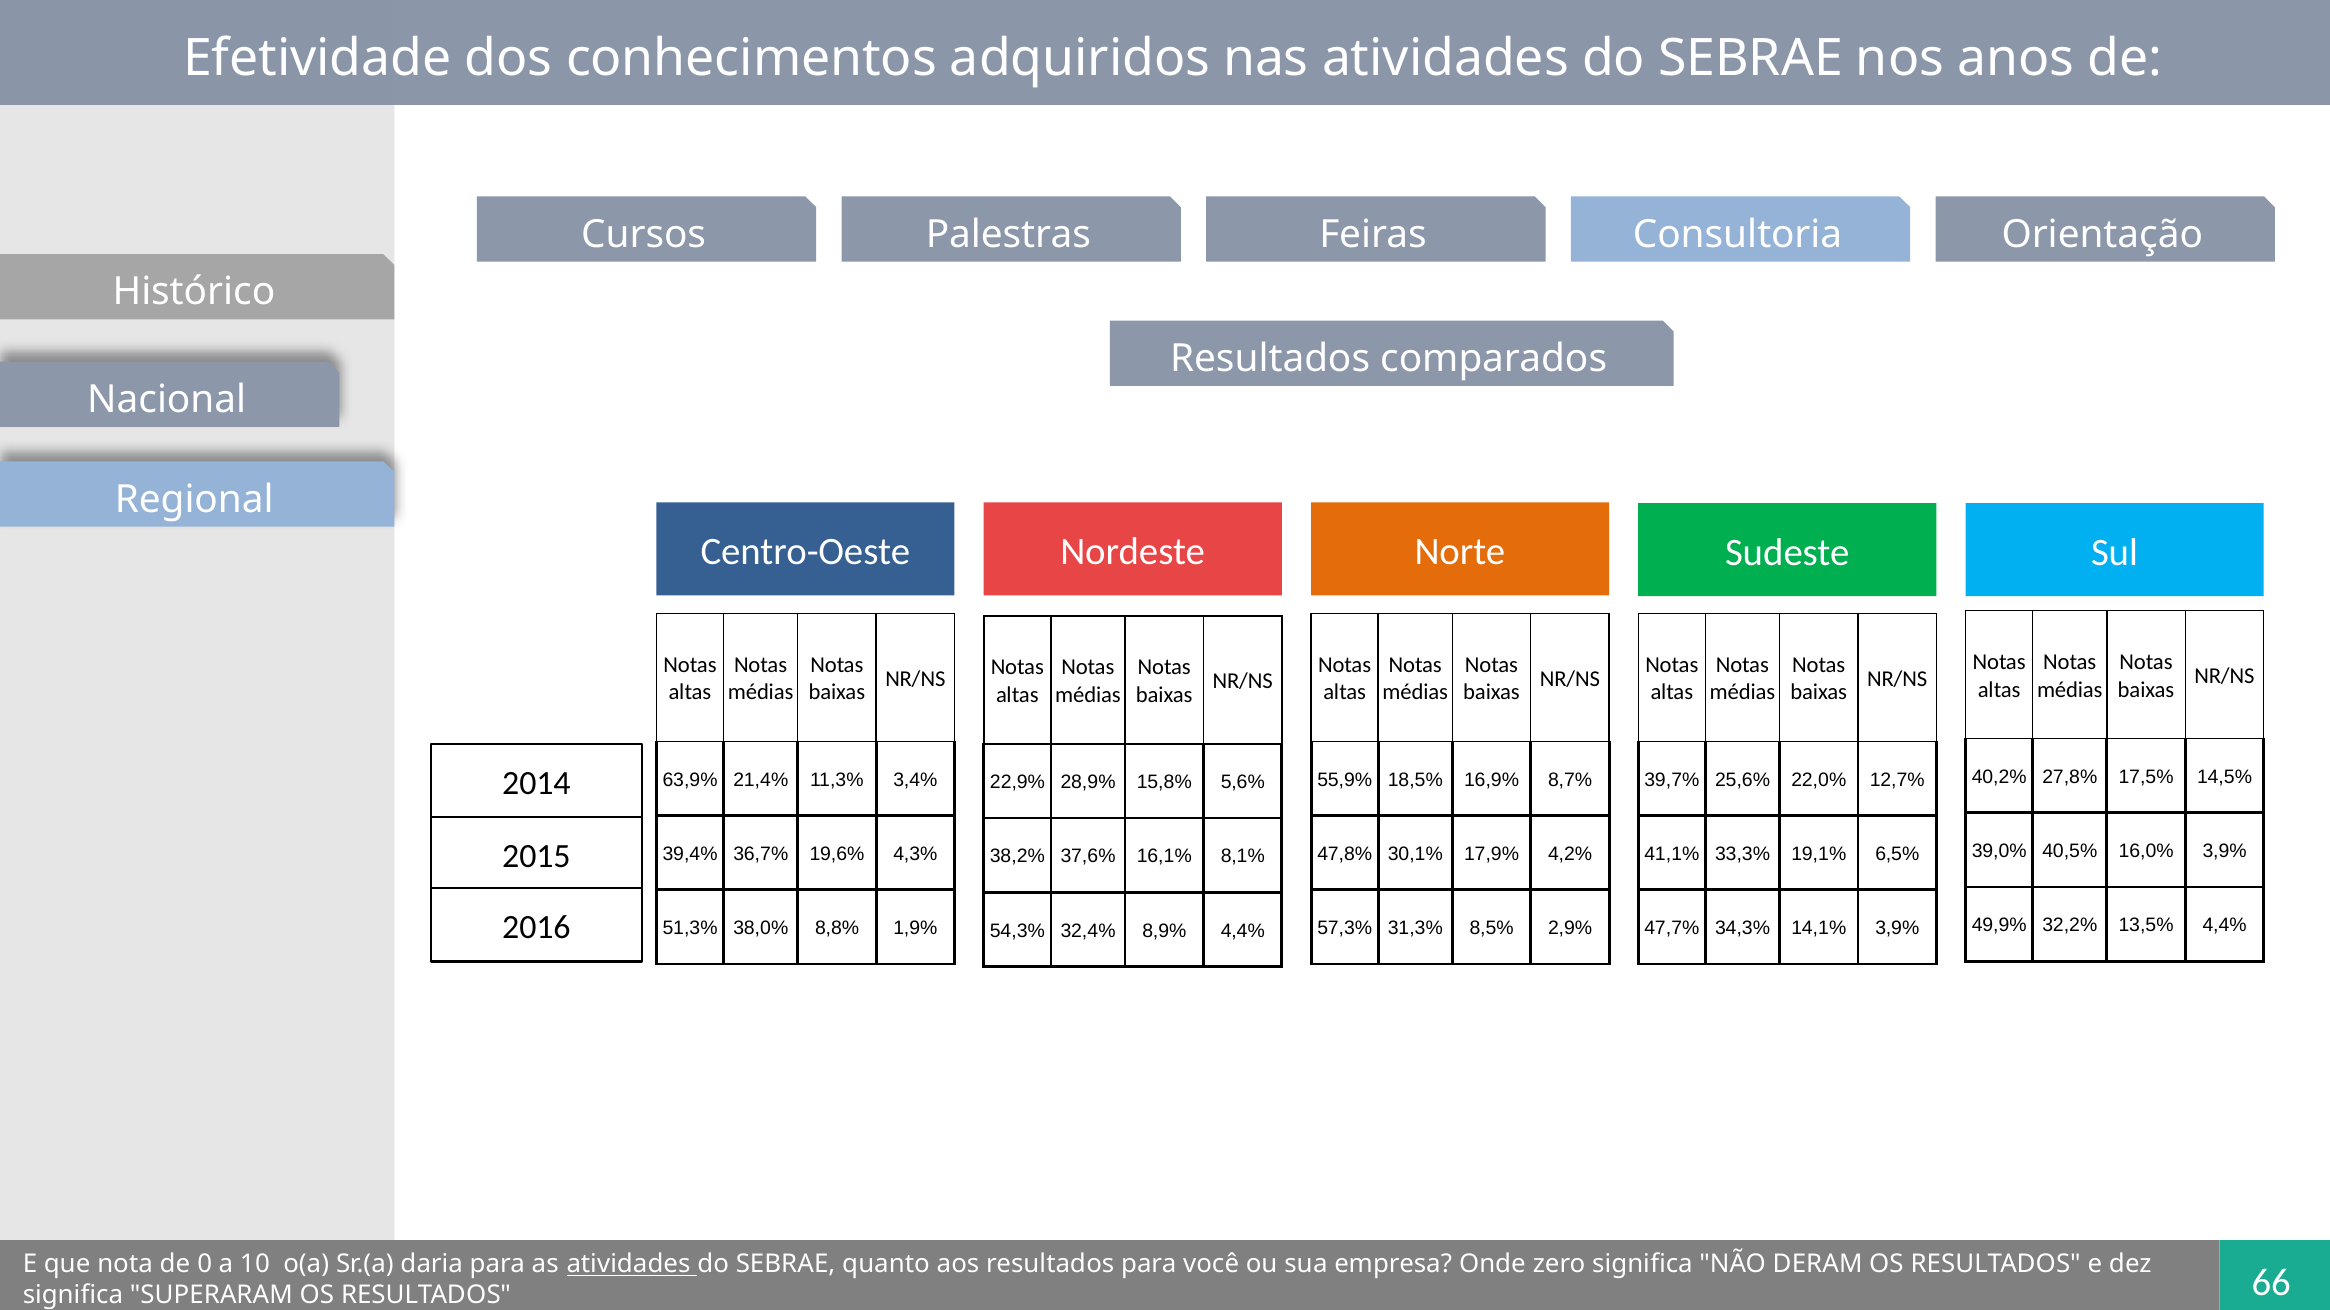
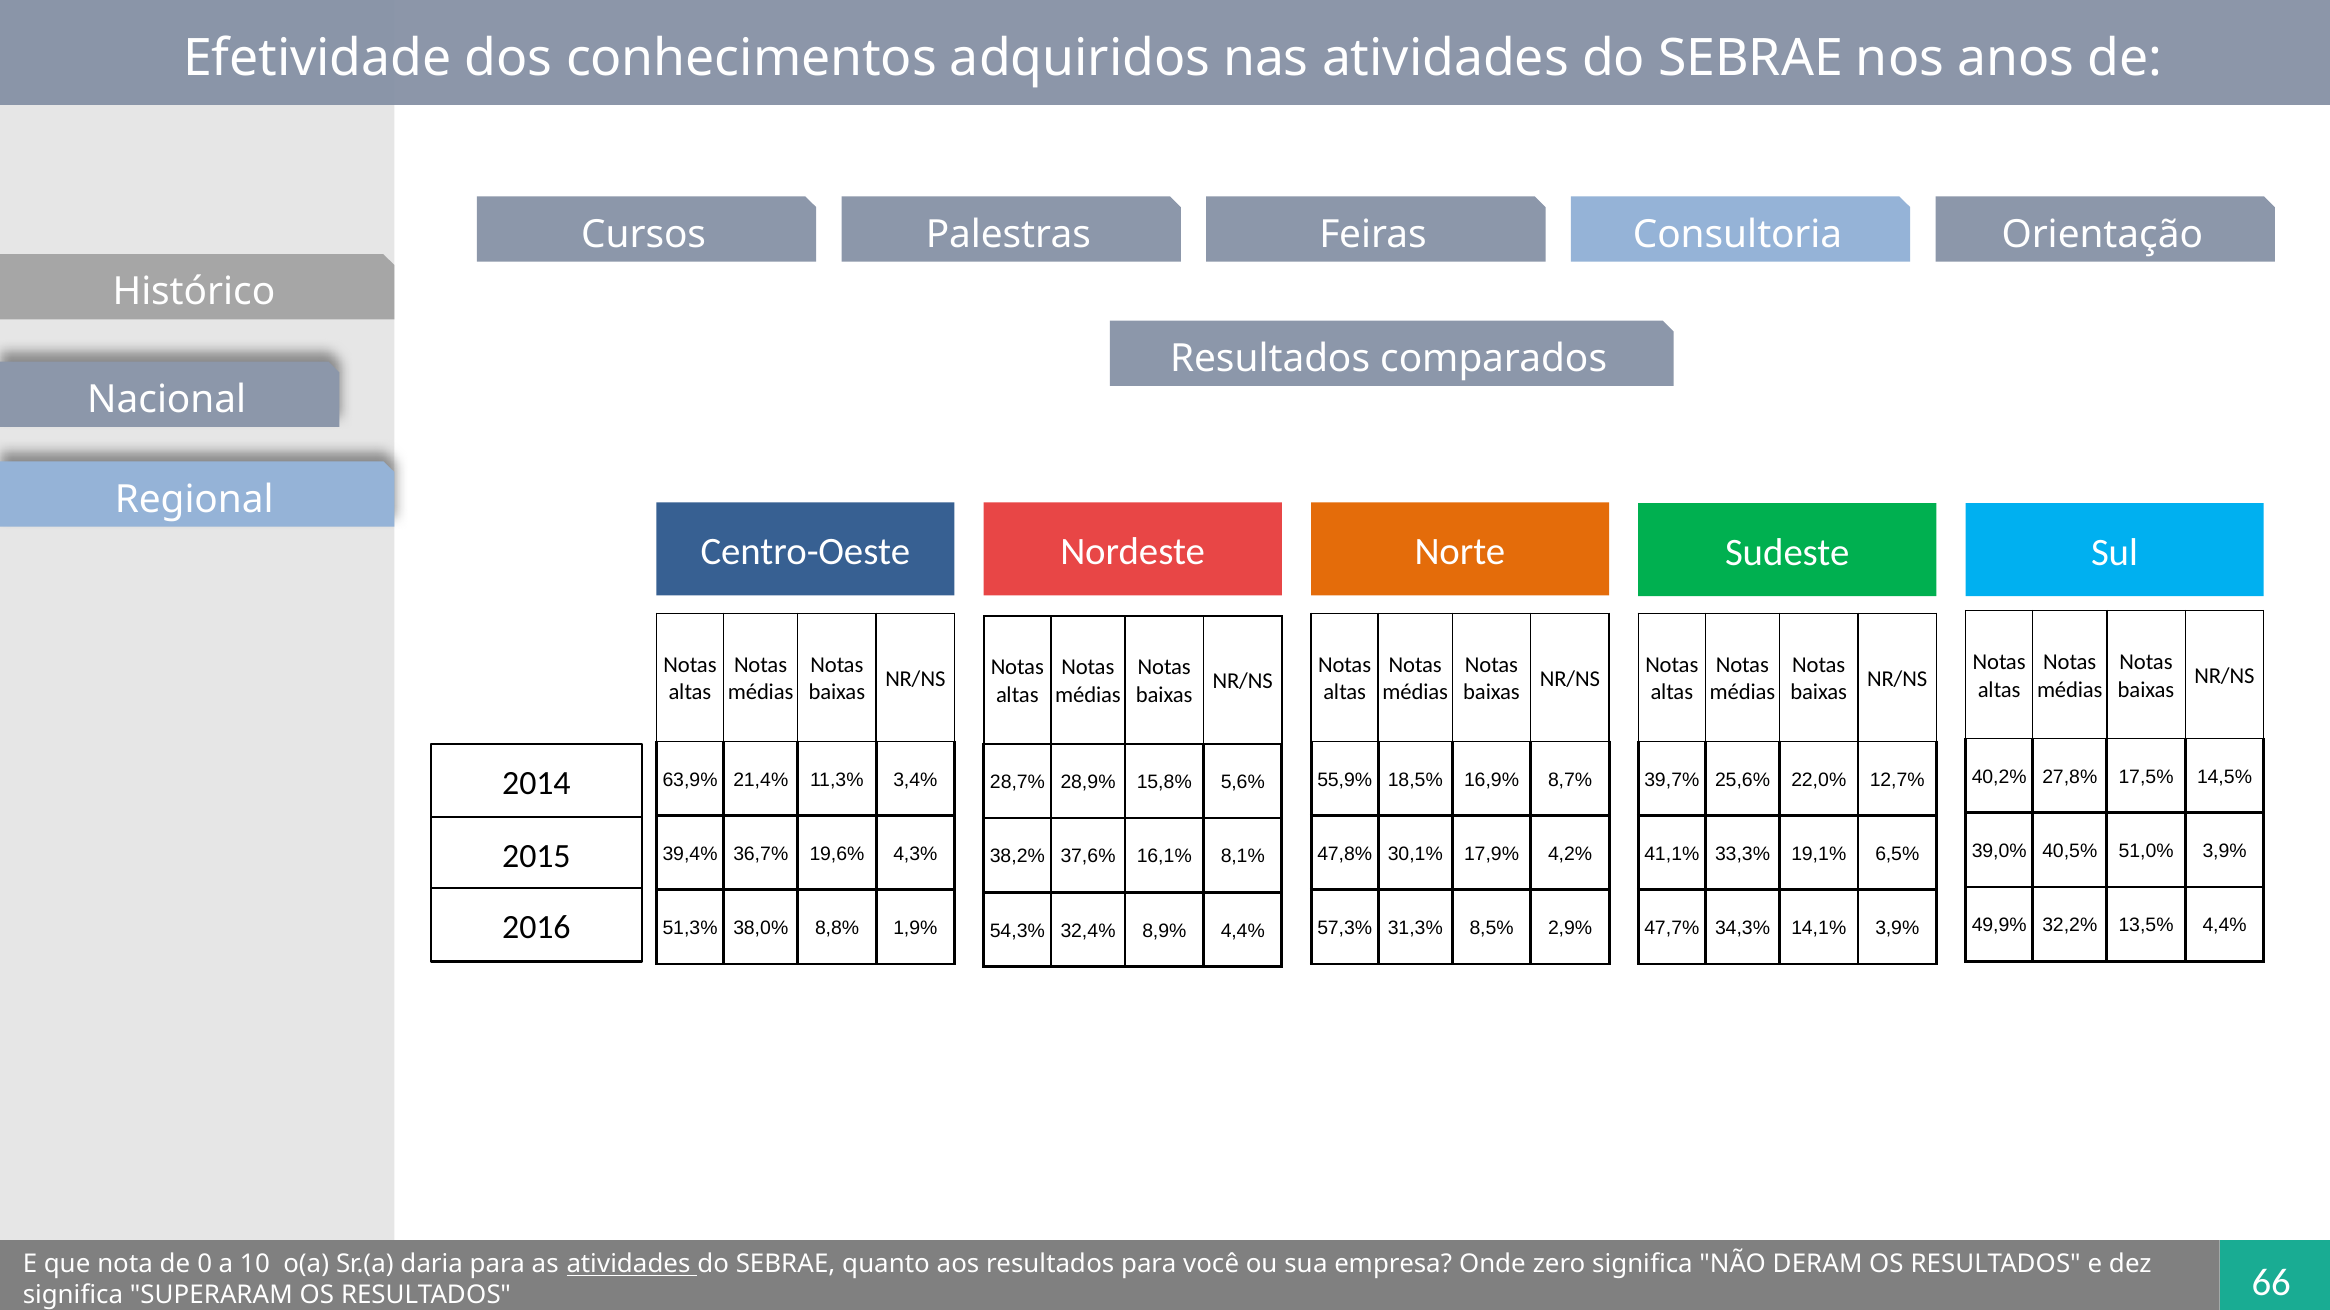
22,9%: 22,9% -> 28,7% (1017, 783)
16,0%: 16,0% -> 51,0% (2146, 852)
